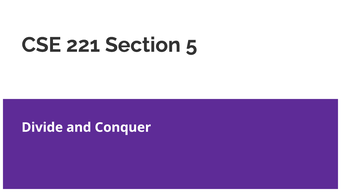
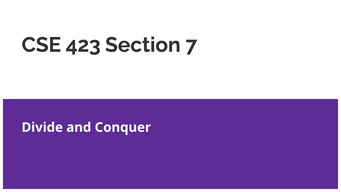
221: 221 -> 423 (83, 45)
5: 5 -> 7 (191, 45)
